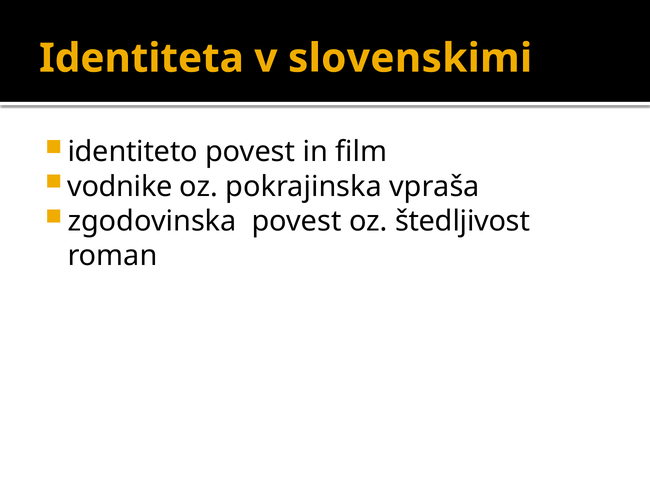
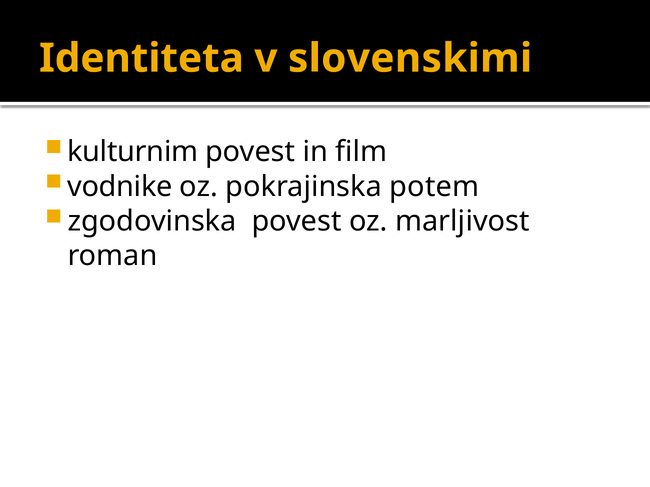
identiteto: identiteto -> kulturnim (133, 152)
vpraša: vpraša -> potem (434, 187)
štedljivost: štedljivost -> marljivost (462, 221)
